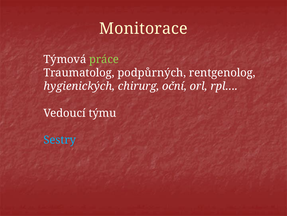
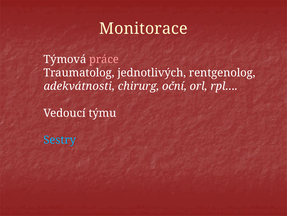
práce colour: light green -> pink (104, 59)
podpůrných: podpůrných -> jednotlivých (152, 73)
hygienických: hygienických -> adekvátnosti (79, 86)
